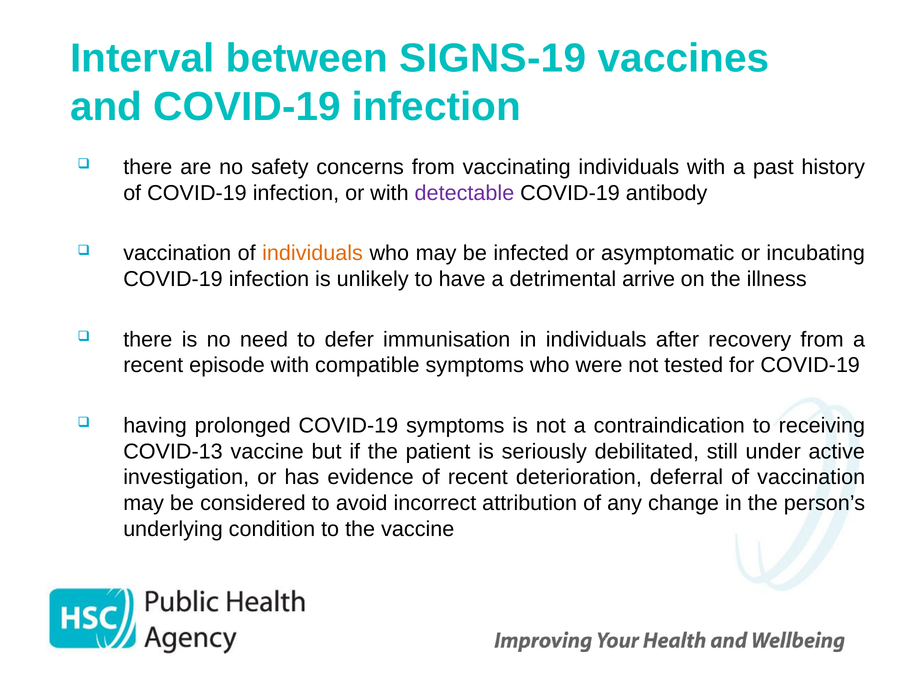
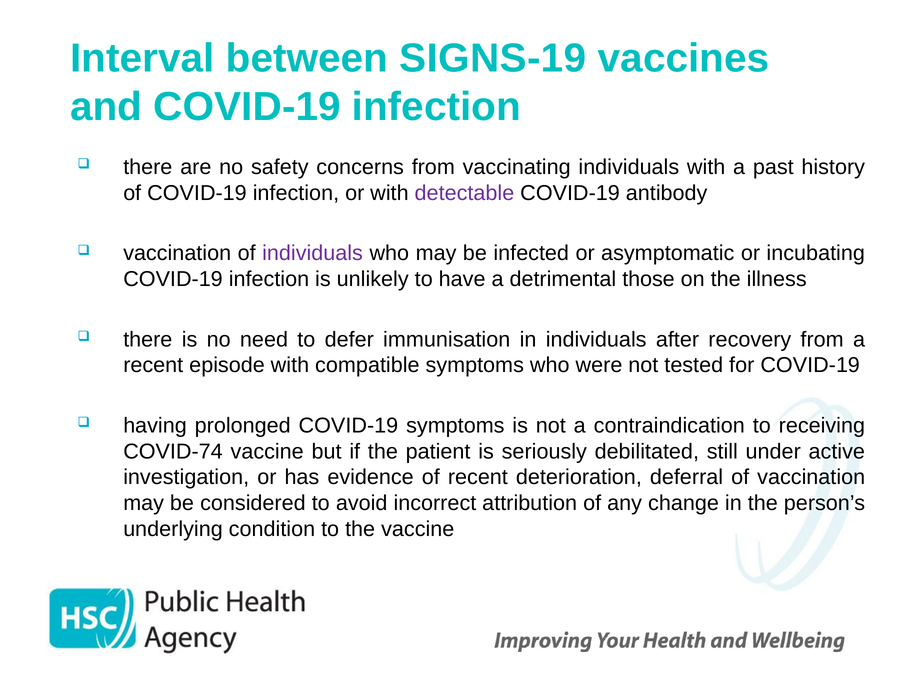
individuals colour: orange -> purple (313, 254)
arrive: arrive -> those (649, 279)
COVID-13: COVID-13 -> COVID-74 (173, 452)
